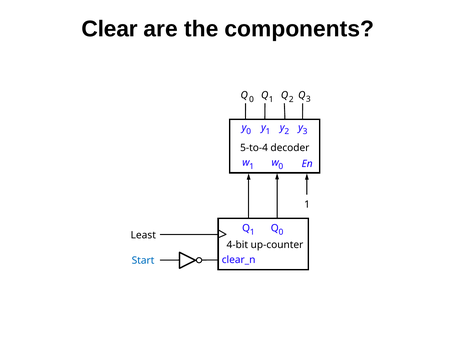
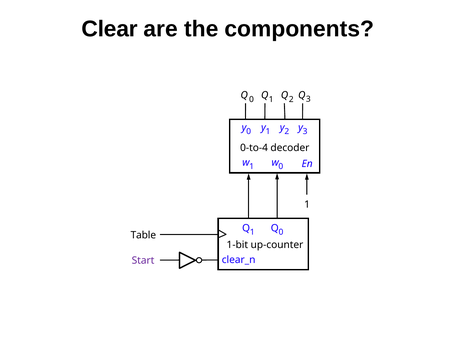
5-to-4: 5-to-4 -> 0-to-4 (254, 148)
Least: Least -> Table (143, 235)
4-bit: 4-bit -> 1-bit (237, 245)
Start colour: blue -> purple (143, 261)
